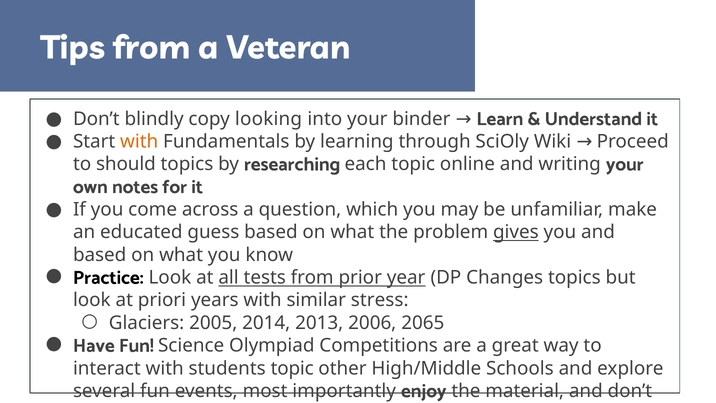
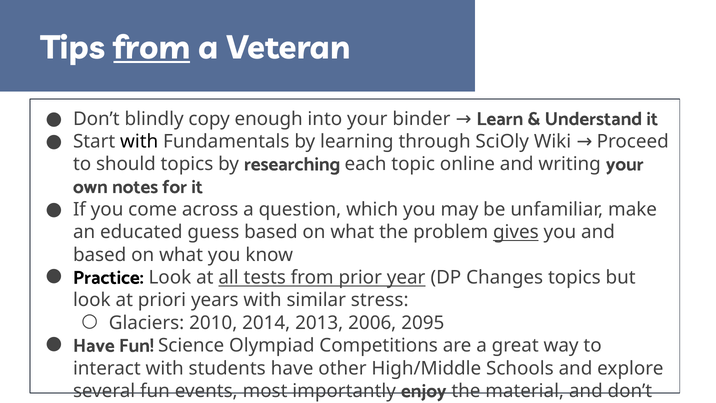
from underline: none -> present (152, 48)
looking: looking -> enough (269, 119)
with colour: orange -> black (139, 141)
2005: 2005 -> 2010 (213, 323)
2065: 2065 -> 2095 (423, 323)
students topic: topic -> have (292, 368)
